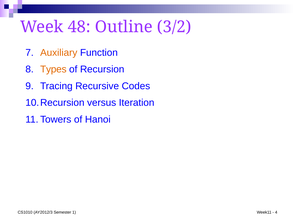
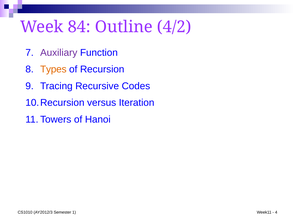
48: 48 -> 84 (79, 27)
3/2: 3/2 -> 4/2 (174, 27)
Auxiliary colour: orange -> purple (59, 53)
